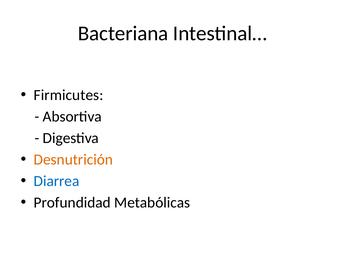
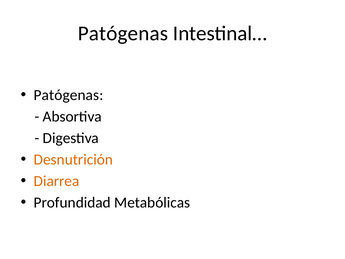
Bacteriana: Bacteriana -> Patógenas (123, 33)
Firmicutes: Firmicutes -> Patógenas (69, 95)
Diarrea colour: blue -> orange (57, 181)
